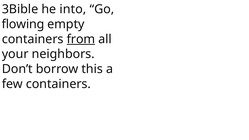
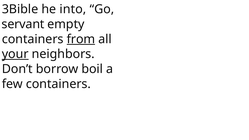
flowing: flowing -> servant (23, 24)
your underline: none -> present (15, 54)
this: this -> boil (92, 69)
